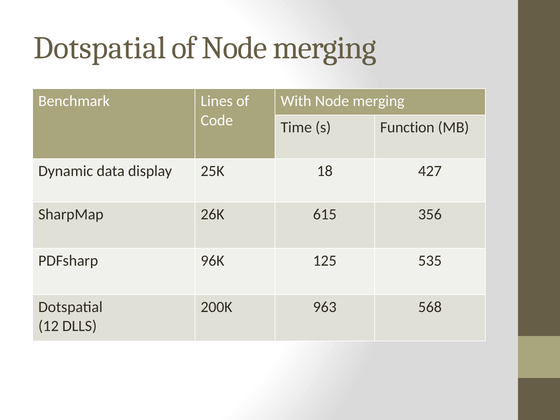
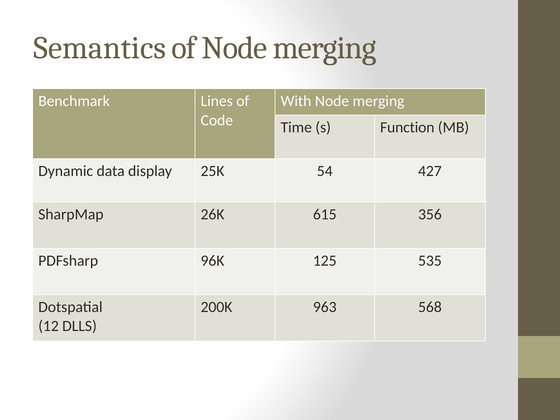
Dotspatial: Dotspatial -> Semantics (100, 48)
18: 18 -> 54 (325, 171)
